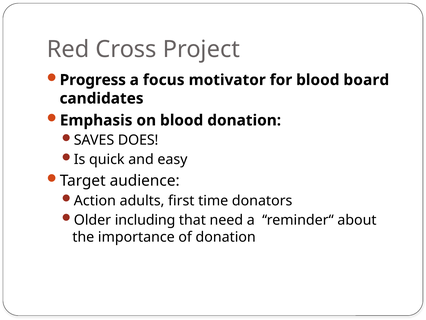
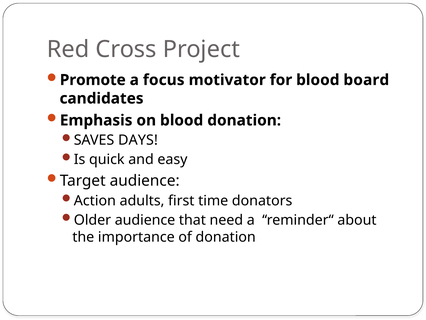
Progress: Progress -> Promote (93, 80)
DOES: DOES -> DAYS (138, 140)
Older including: including -> audience (145, 220)
